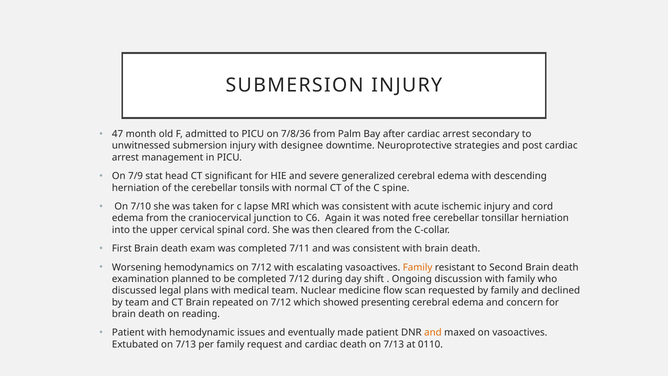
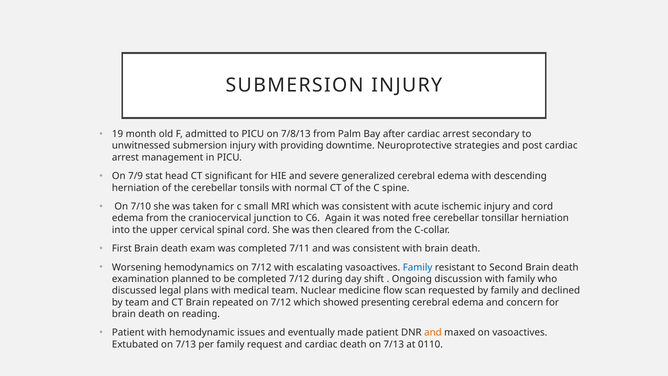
47: 47 -> 19 (118, 134)
7/8/36: 7/8/36 -> 7/8/13 (296, 134)
designee: designee -> providing (302, 146)
lapse: lapse -> small (256, 206)
Family colour: orange -> blue (418, 267)
